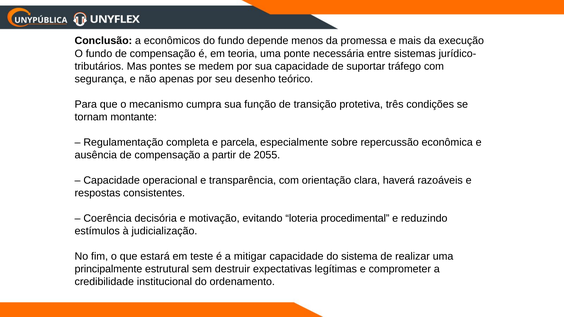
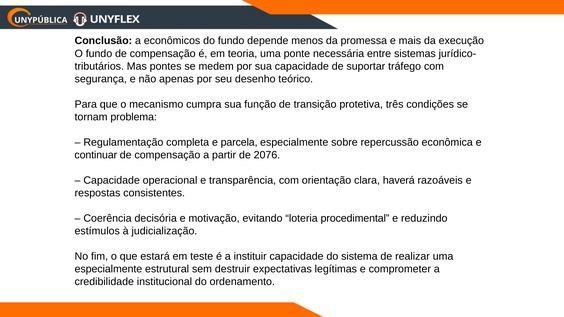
montante: montante -> problema (134, 117)
ausência: ausência -> continuar (96, 155)
2055: 2055 -> 2076 (267, 155)
mitigar: mitigar -> instituir (250, 257)
principalmente: principalmente -> especialmente (108, 269)
